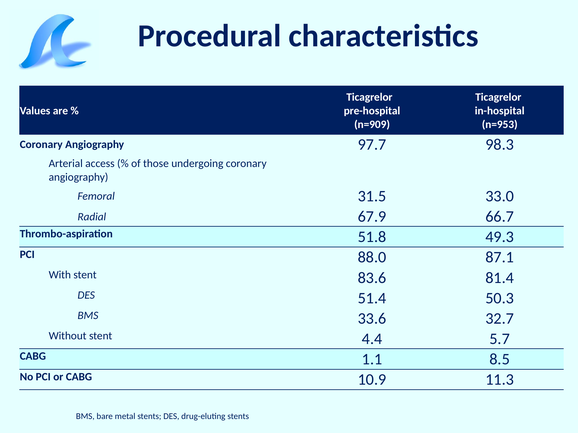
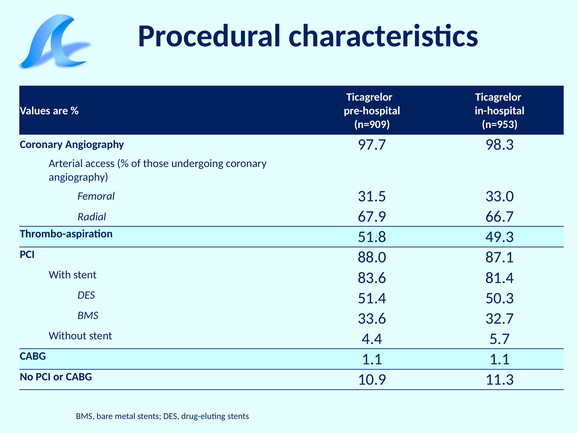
1.1 8.5: 8.5 -> 1.1 (500, 360)
